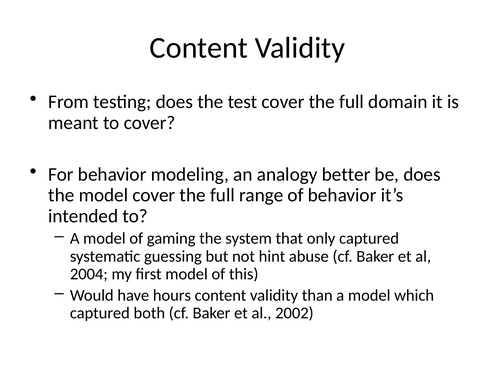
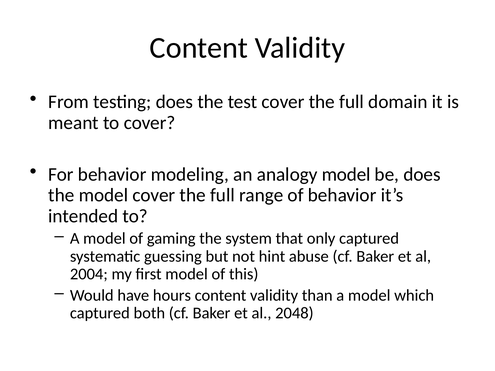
analogy better: better -> model (346, 175)
2002: 2002 -> 2048 (294, 313)
